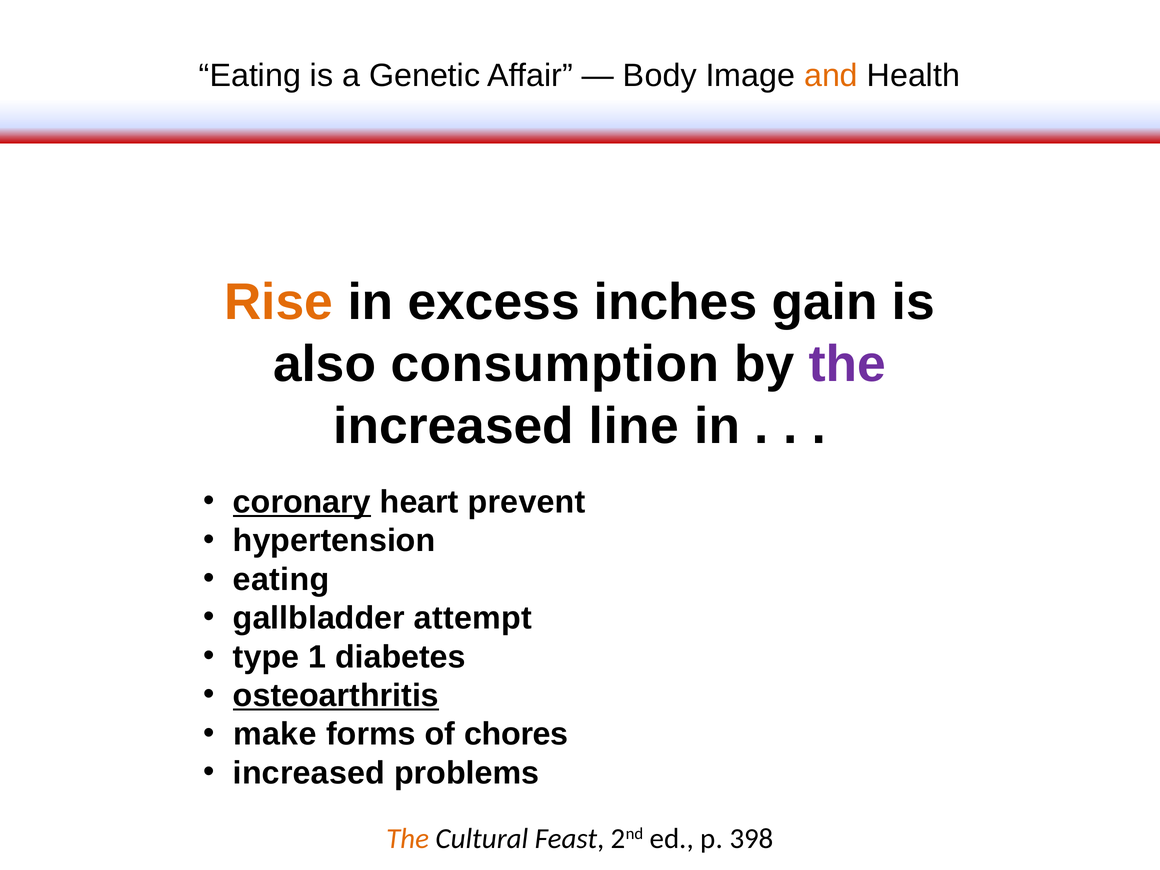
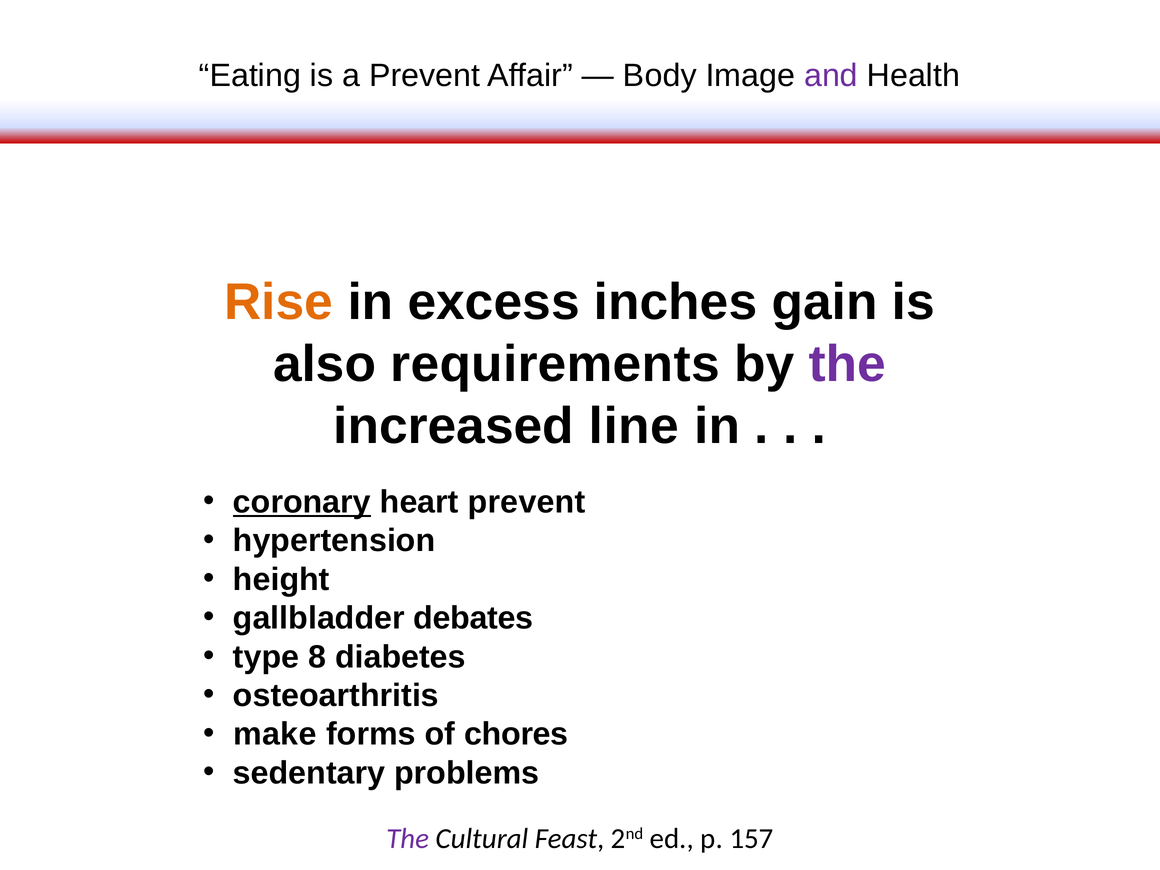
a Genetic: Genetic -> Prevent (425, 76)
and colour: orange -> purple (831, 76)
consumption: consumption -> requirements (555, 364)
eating: eating -> height (281, 579)
attempt: attempt -> debates (473, 618)
1: 1 -> 8 (317, 657)
osteoarthritis underline: present -> none (336, 696)
increased: increased -> sedentary (309, 773)
The colour: orange -> purple (408, 839)
398: 398 -> 157 (752, 839)
